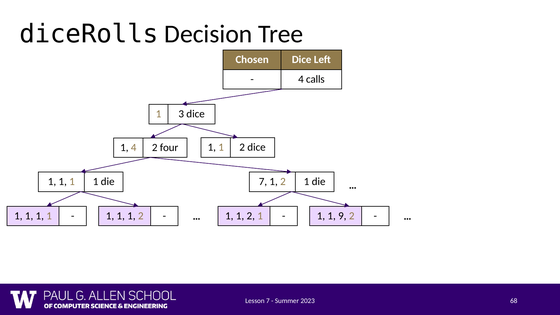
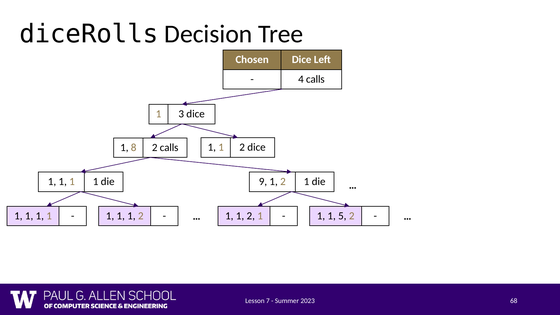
1 4: 4 -> 8 (134, 147)
2 four: four -> calls (169, 147)
7: 7 -> 9 (263, 182)
9: 9 -> 5 (342, 216)
